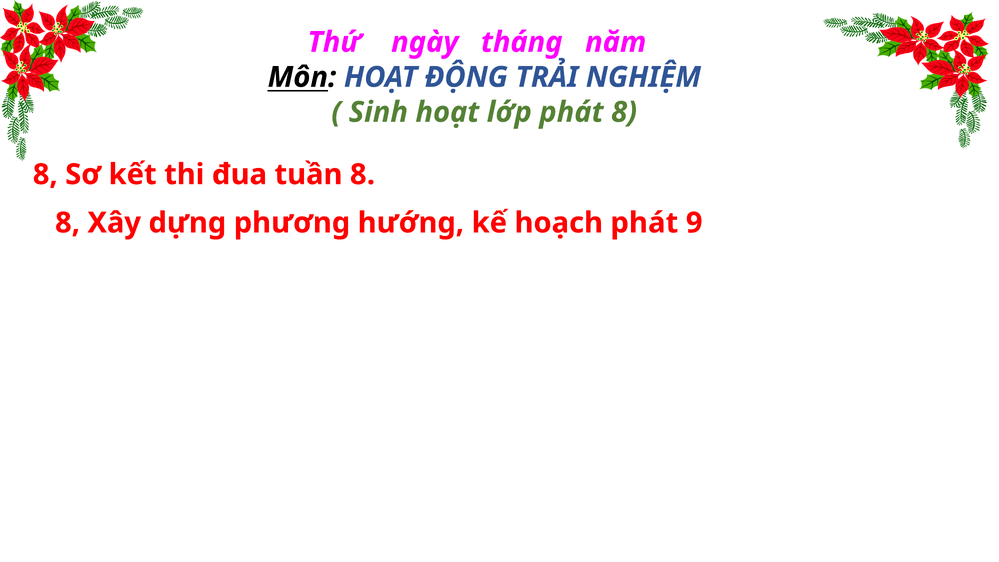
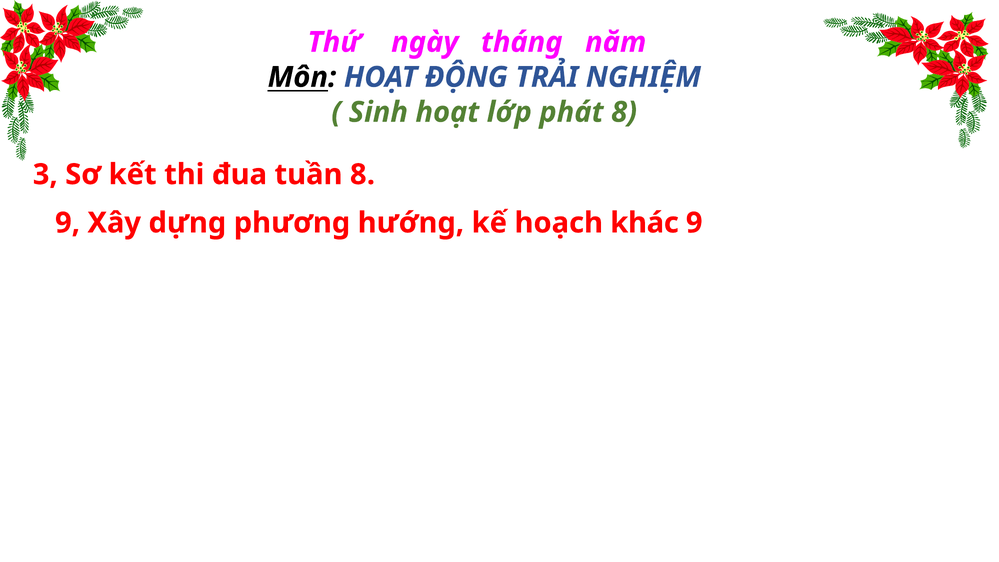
8: 8 -> 3 (45, 175)
8: 8 -> 9 (68, 223)
hoạch phát: phát -> khác (645, 223)
